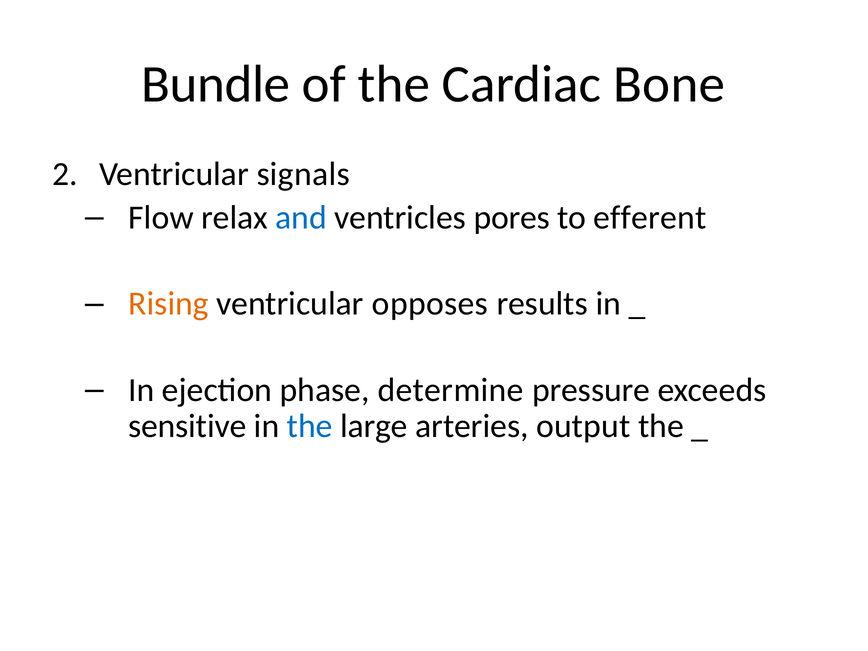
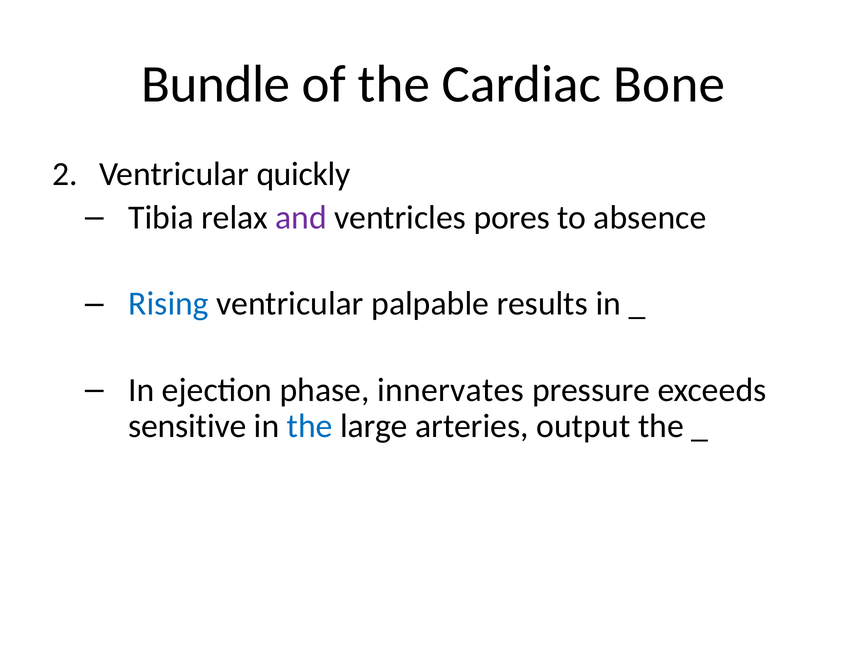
signals: signals -> quickly (303, 174)
Flow: Flow -> Tibia (161, 217)
and colour: blue -> purple (301, 217)
efferent: efferent -> absence (650, 217)
Rising colour: orange -> blue (169, 304)
opposes: opposes -> palpable (430, 304)
determine: determine -> innervates (451, 390)
